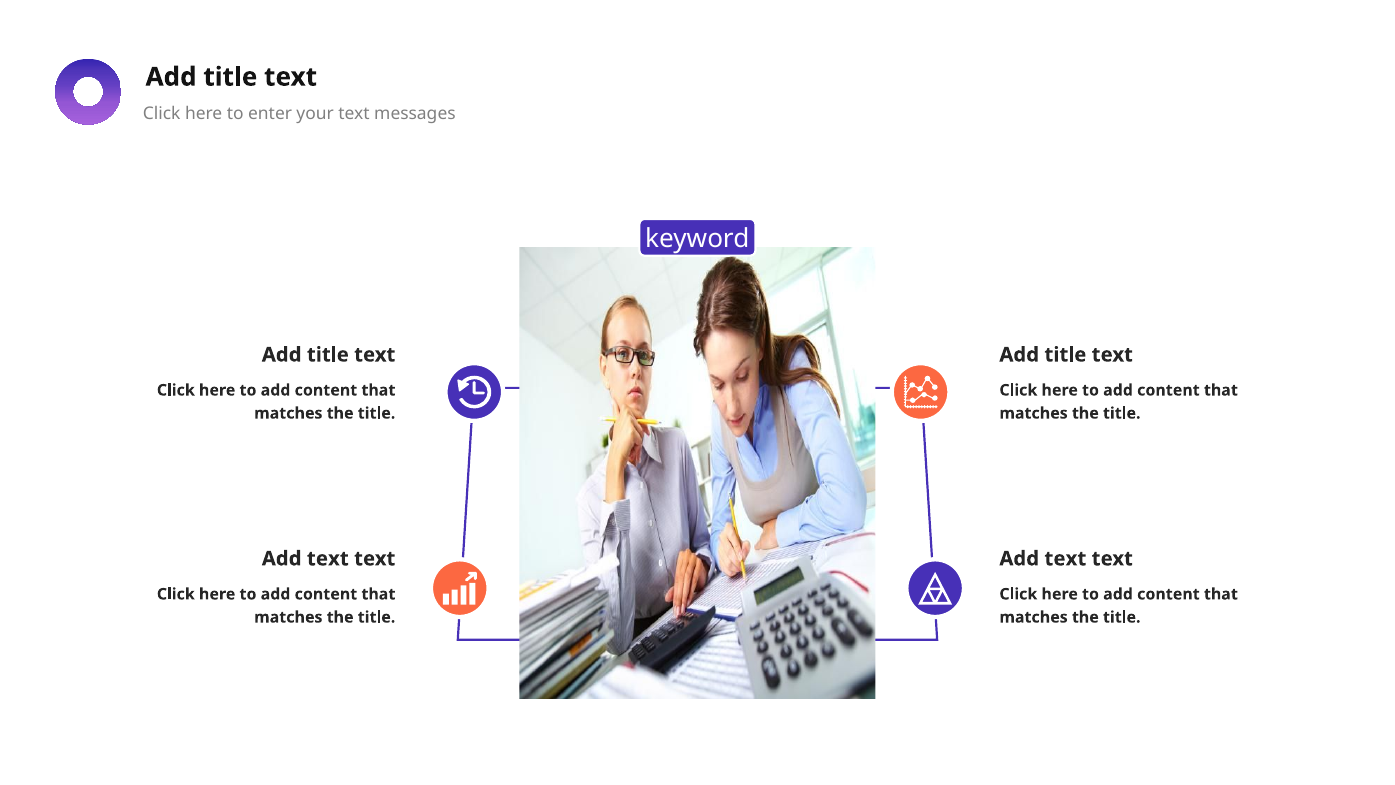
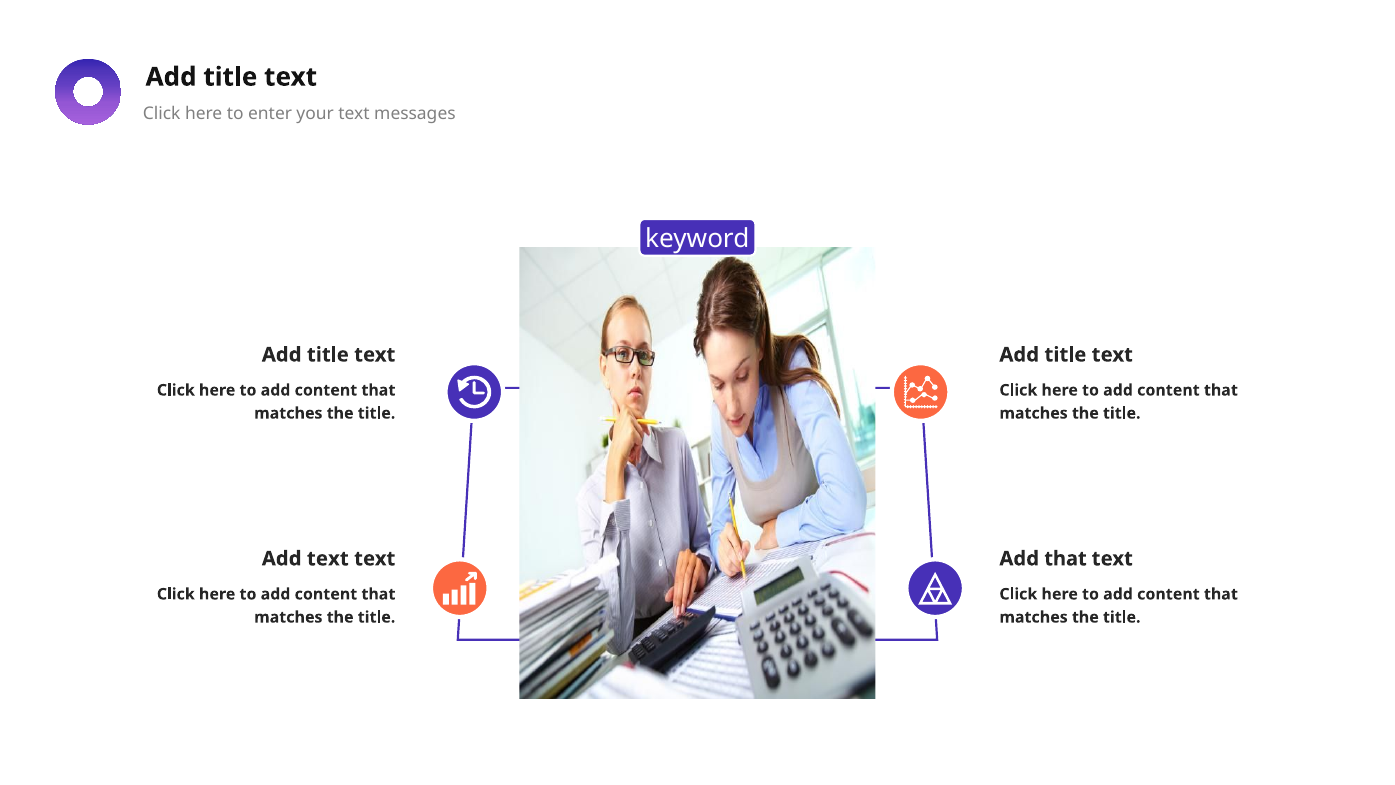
text: text -> that (1066, 559)
